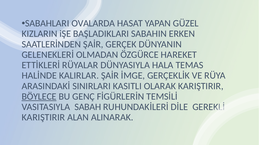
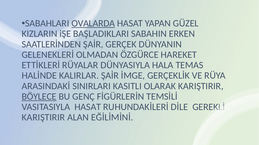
OVALARDA underline: none -> present (93, 23)
VASITASIYLA SABAH: SABAH -> HASAT (88, 107)
ALINARAK: ALINARAK -> EĞİLİMİNİ (112, 118)
